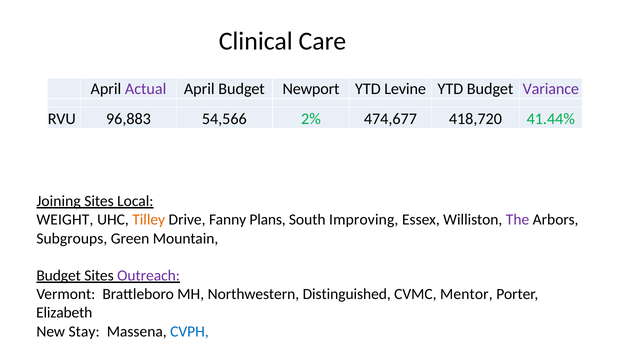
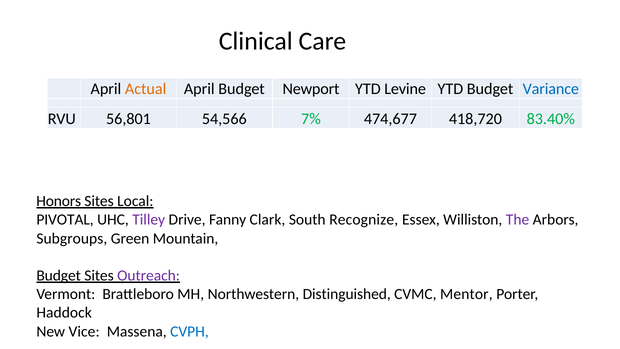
Actual colour: purple -> orange (146, 89)
Variance colour: purple -> blue (551, 89)
96,883: 96,883 -> 56,801 (128, 119)
2%: 2% -> 7% (311, 119)
41.44%: 41.44% -> 83.40% (551, 119)
Joining: Joining -> Honors (59, 201)
WEIGHT: WEIGHT -> PIVOTAL (65, 220)
Tilley colour: orange -> purple (149, 220)
Plans: Plans -> Clark (267, 220)
Improving: Improving -> Recognize (364, 220)
Elizabeth: Elizabeth -> Haddock (64, 313)
Stay: Stay -> Vice (84, 331)
